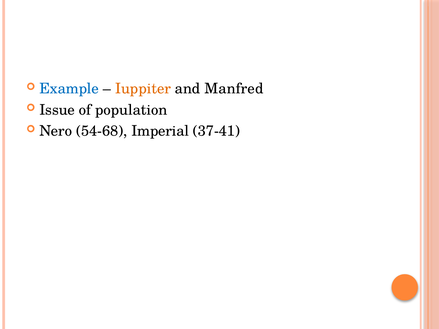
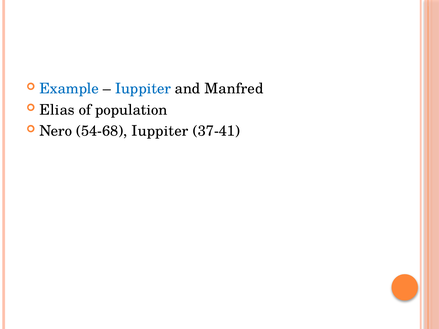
Iuppiter colour: orange -> blue (143, 89)
Issue: Issue -> Elias (57, 110)
54-68 Imperial: Imperial -> Iuppiter (160, 131)
